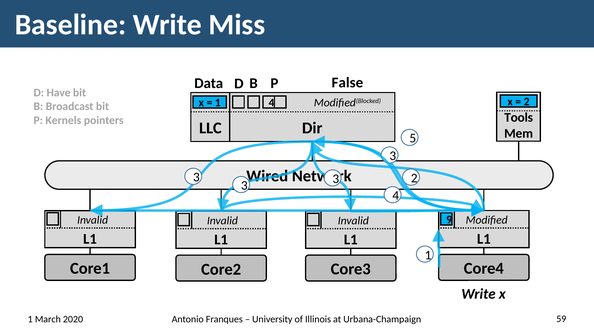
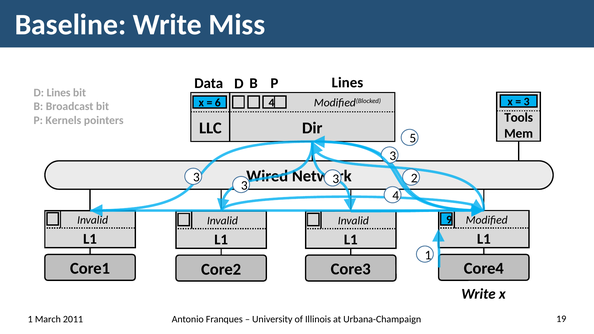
B False: False -> Lines (347, 83)
D Have: Have -> Lines (59, 93)
2: 2 -> 3 (527, 102)
1: 1 -> 6 (218, 103)
2020: 2020 -> 2011 (73, 319)
59: 59 -> 19 (561, 319)
